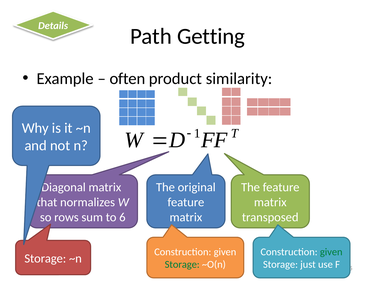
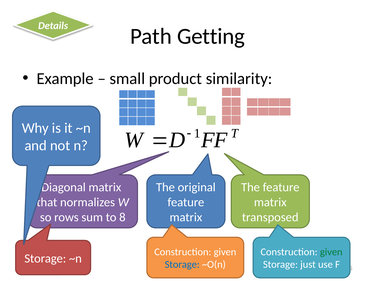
often: often -> small (127, 79)
6: 6 -> 8 (122, 217)
Storage colour: green -> blue (182, 265)
